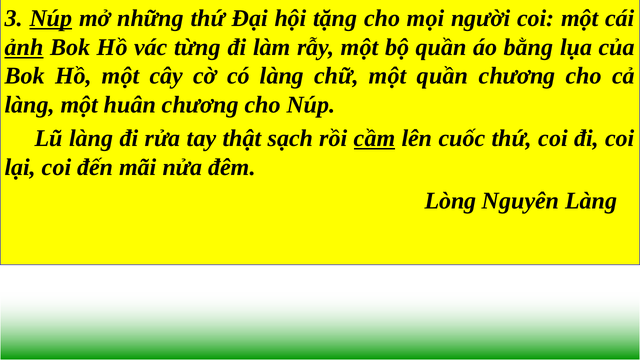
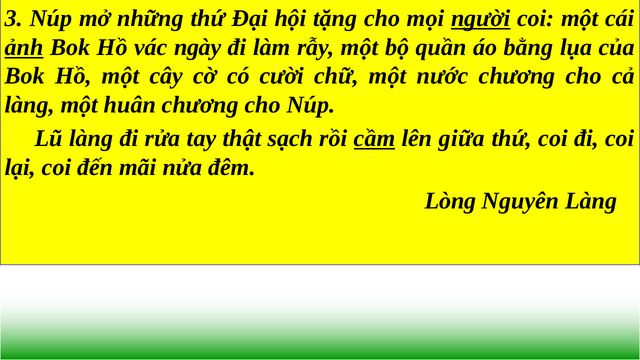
Núp underline: present -> none (51, 18)
người underline: none -> present (481, 18)
từng: từng -> ngày (198, 47)
có làng: làng -> cười (282, 76)
một quần: quần -> nước (442, 76)
cuốc: cuốc -> giữa (462, 138)
